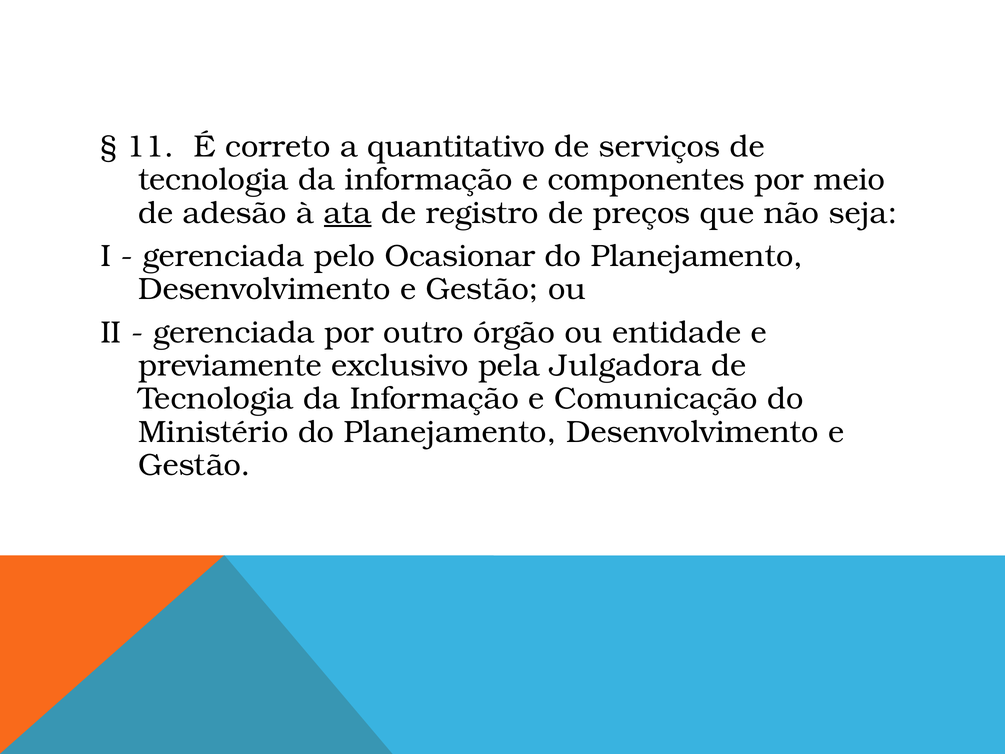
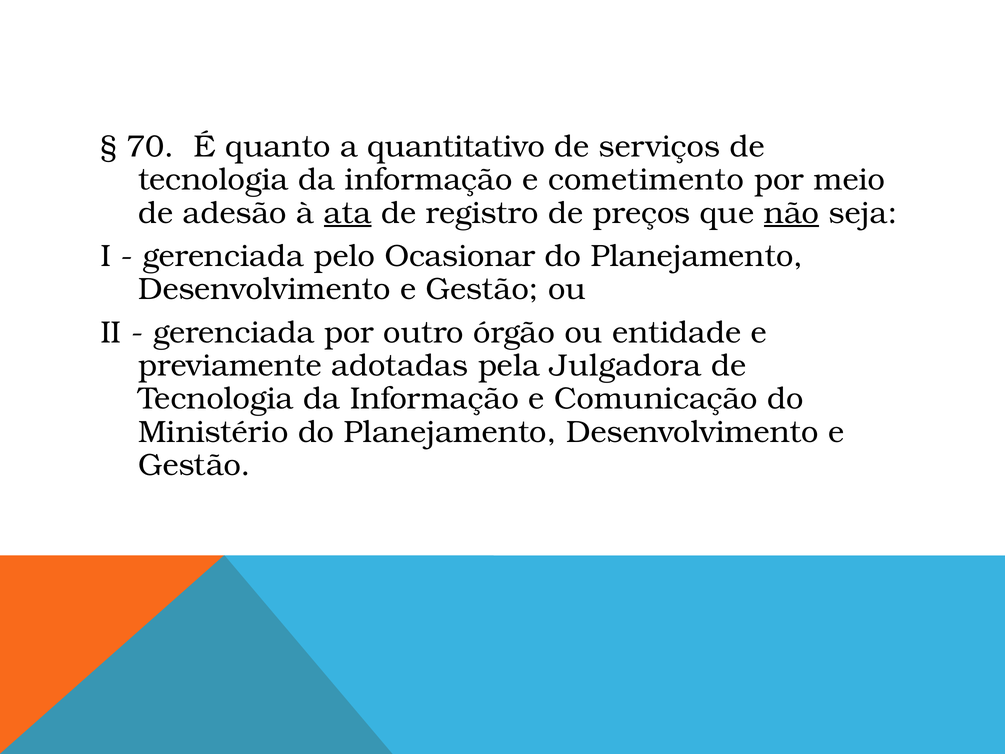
11: 11 -> 70 (150, 147)
correto: correto -> quanto (278, 147)
componentes: componentes -> cometimento (646, 180)
não underline: none -> present (791, 213)
exclusivo: exclusivo -> adotadas (400, 366)
